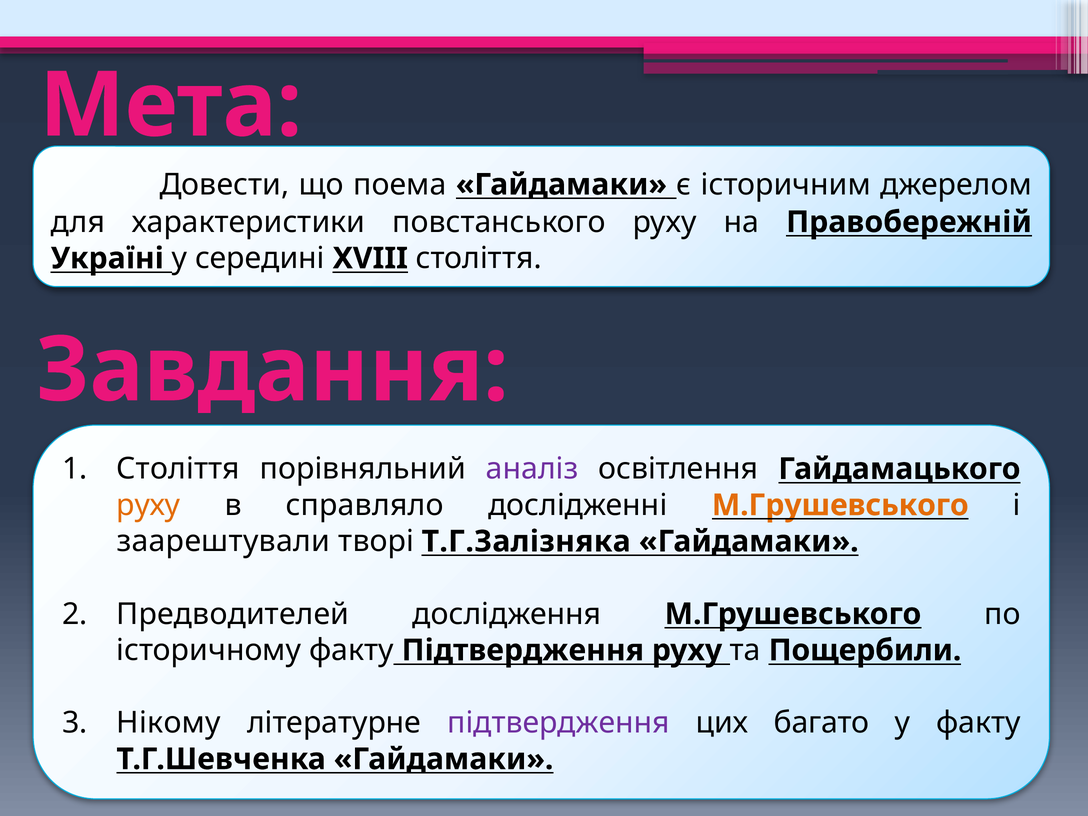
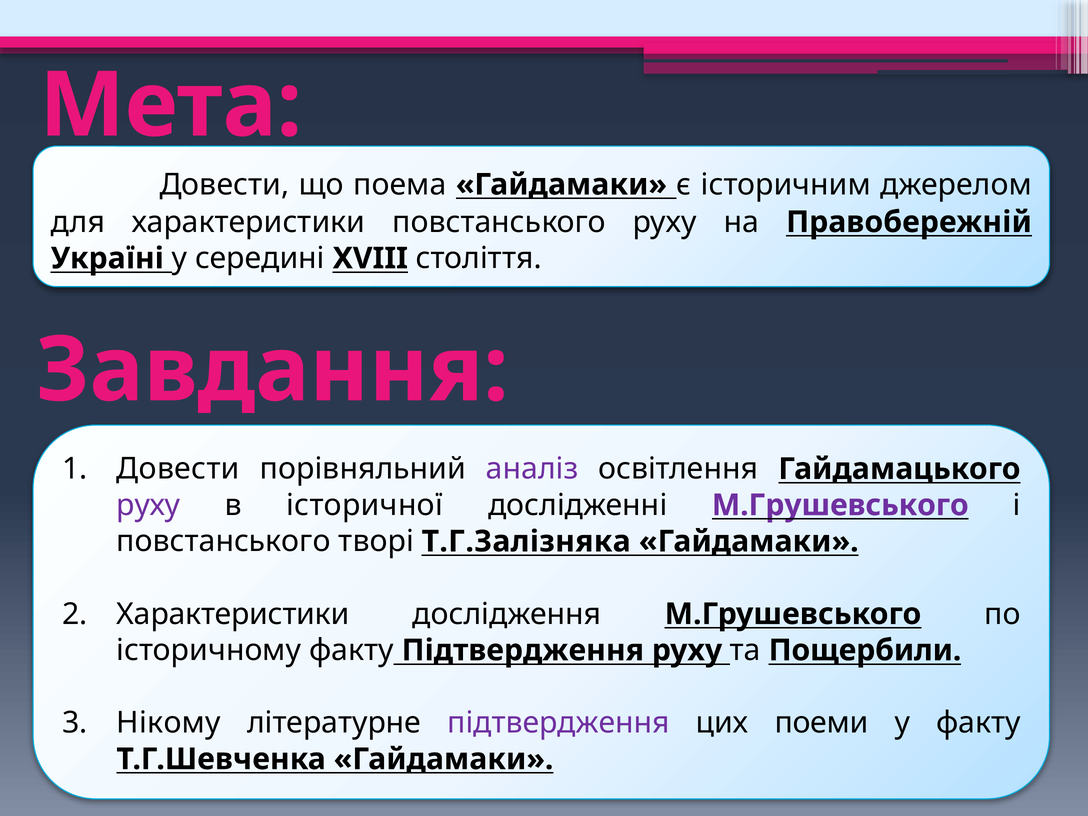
Століття: Століття -> Довести (178, 469)
руху colour: orange -> purple (148, 505)
справляло: справляло -> історичної (365, 505)
М.Грушевського colour: orange -> purple (840, 505)
заарештували: заарештували -> повстанського (224, 541)
Предводителей: Предводителей -> Характеристики (233, 614)
багато: багато -> поеми (822, 723)
